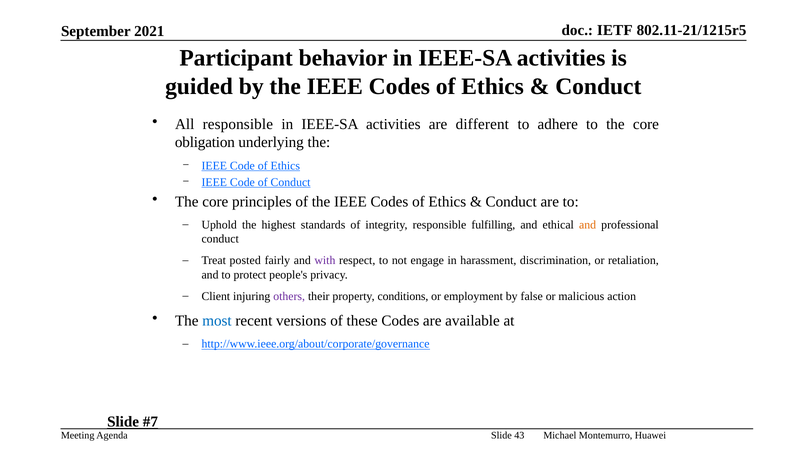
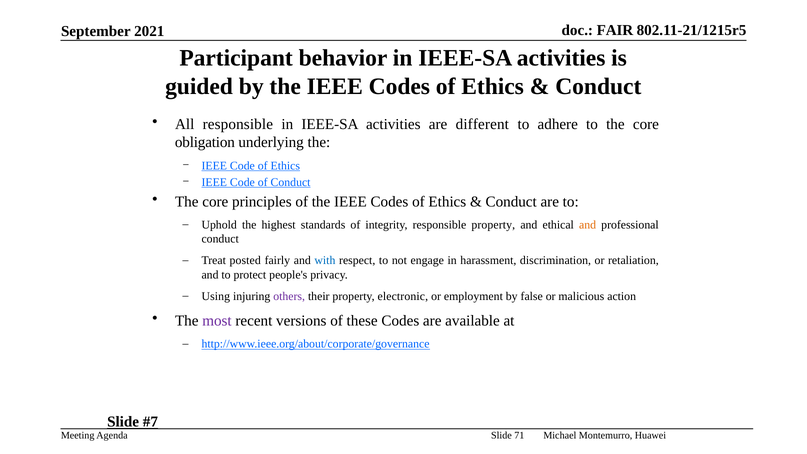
IETF: IETF -> FAIR (615, 30)
responsible fulfilling: fulfilling -> property (493, 225)
with colour: purple -> blue (325, 261)
Client: Client -> Using (216, 296)
conditions: conditions -> electronic (403, 296)
most colour: blue -> purple (217, 321)
43: 43 -> 71 (519, 435)
